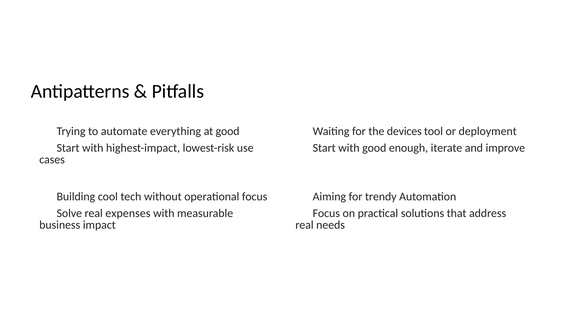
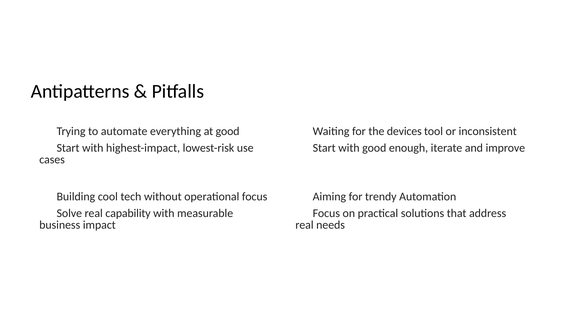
deployment: deployment -> inconsistent (488, 131)
expenses: expenses -> capability (128, 213)
